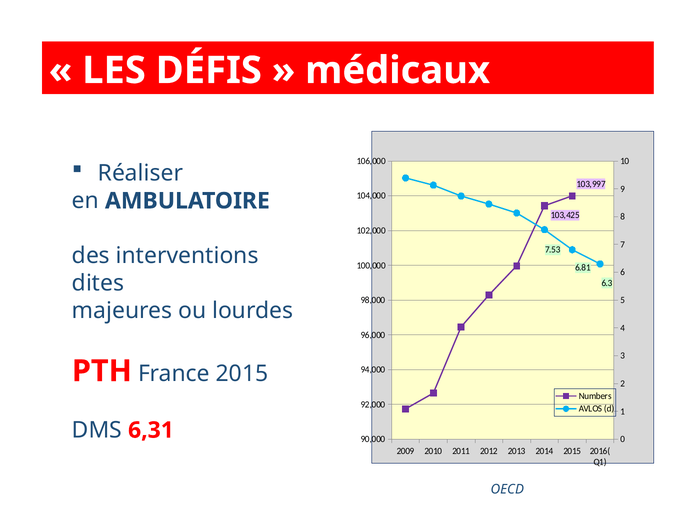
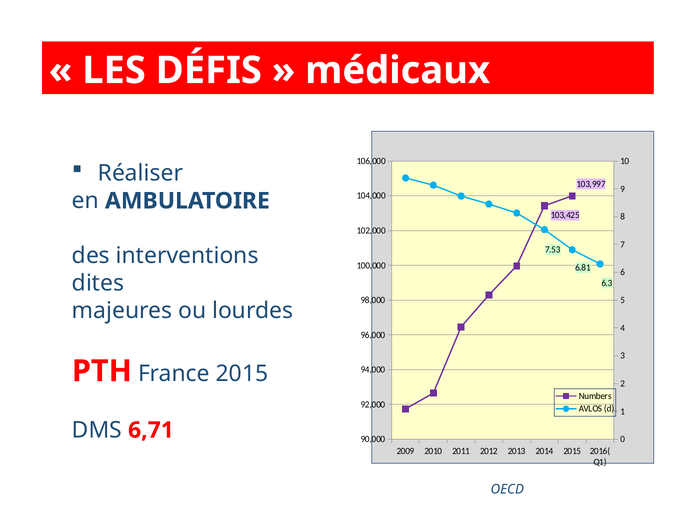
6,31: 6,31 -> 6,71 (151, 430)
